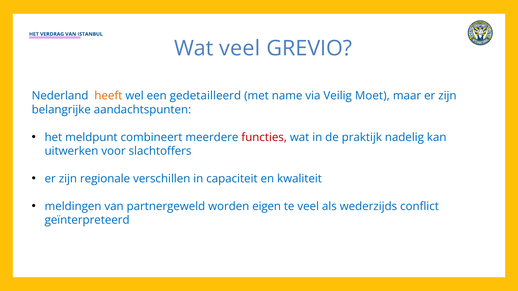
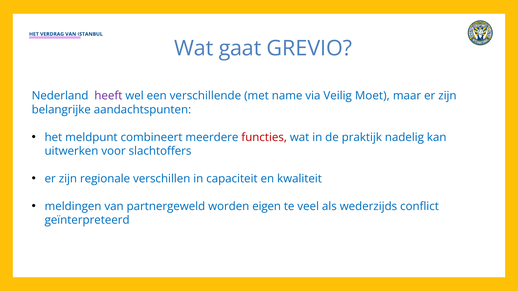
Wat veel: veel -> gaat (240, 48)
heeft colour: orange -> purple (108, 96)
gedetailleerd: gedetailleerd -> verschillende (205, 96)
